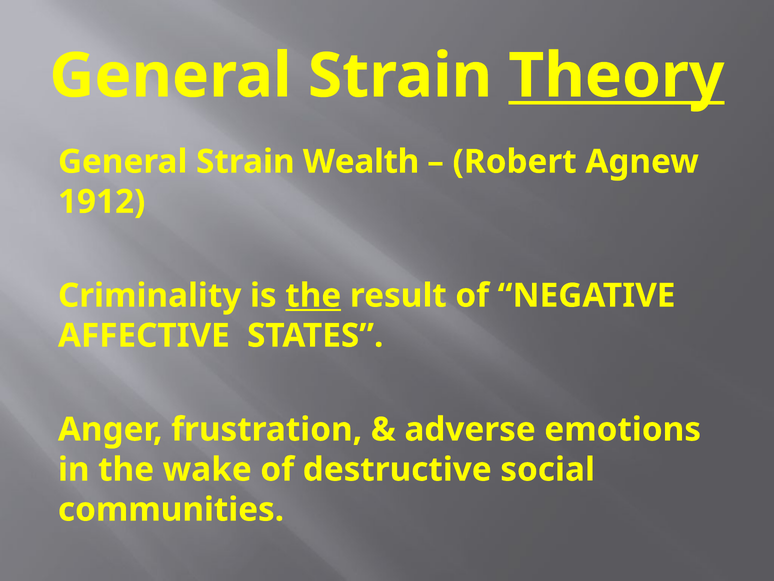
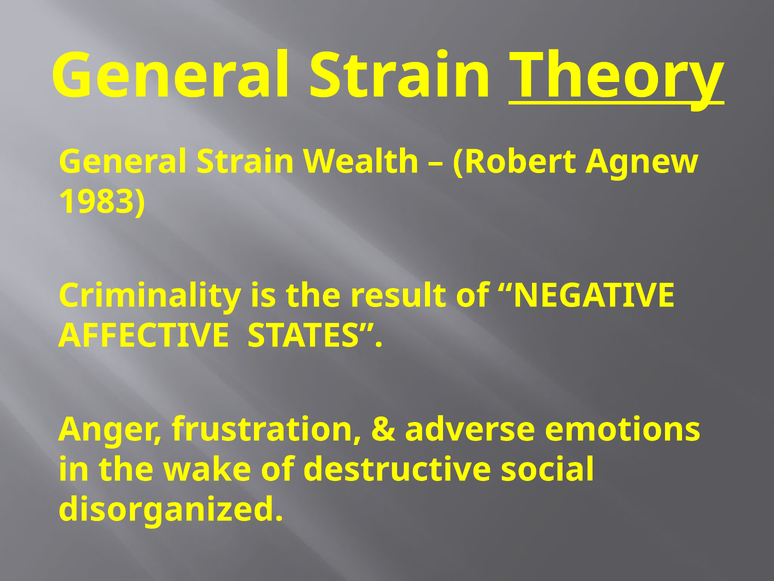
1912: 1912 -> 1983 (102, 202)
the underline: present -> none (313, 295)
communities: communities -> disorganized (171, 509)
